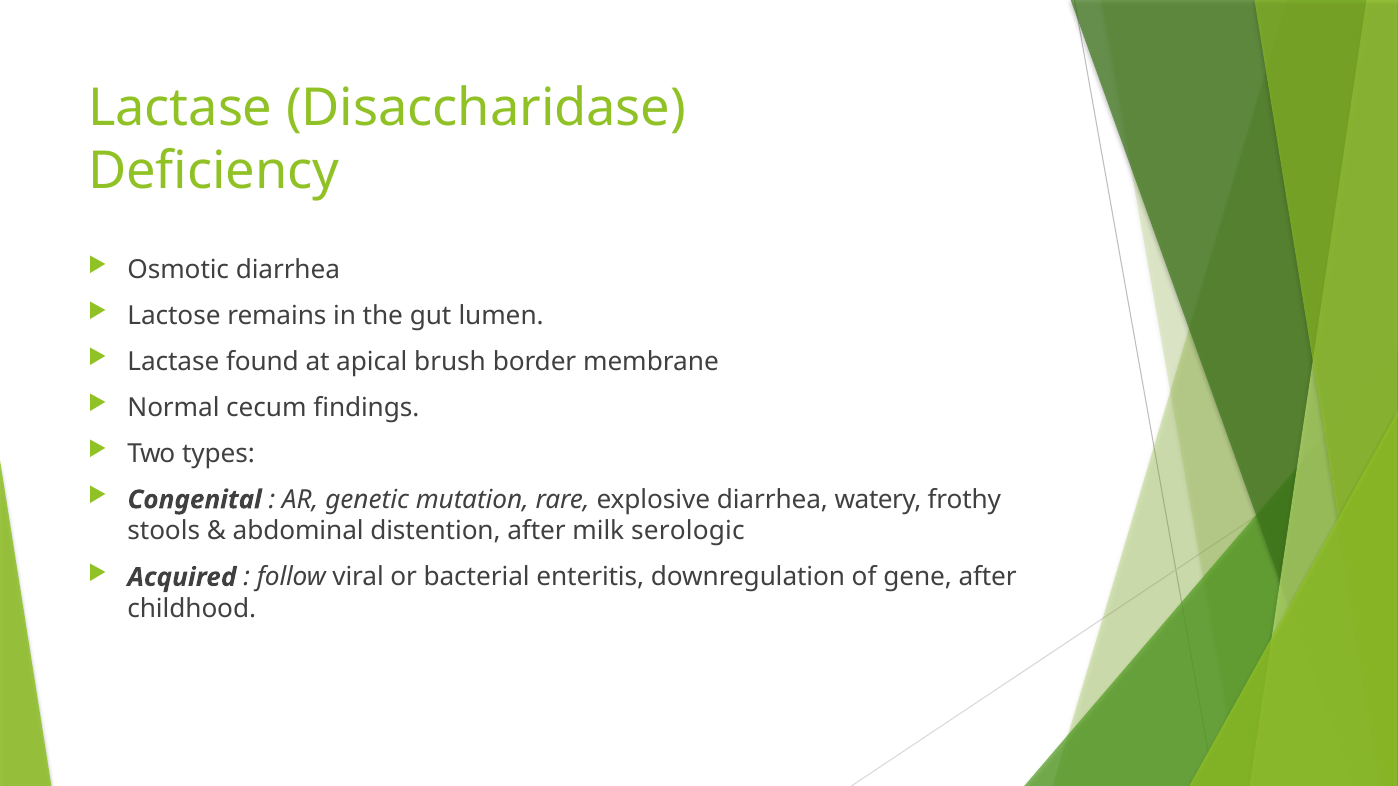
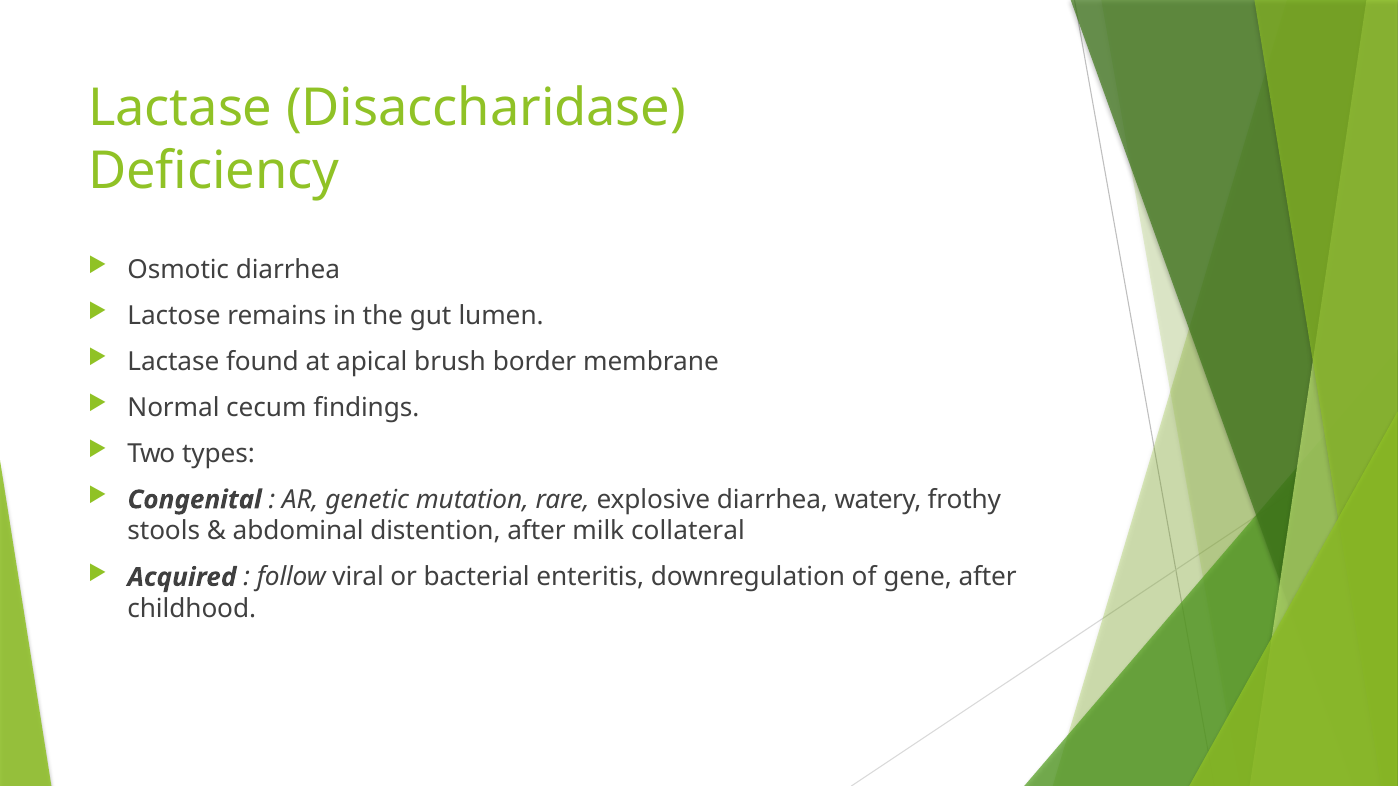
serologic: serologic -> collateral (688, 531)
